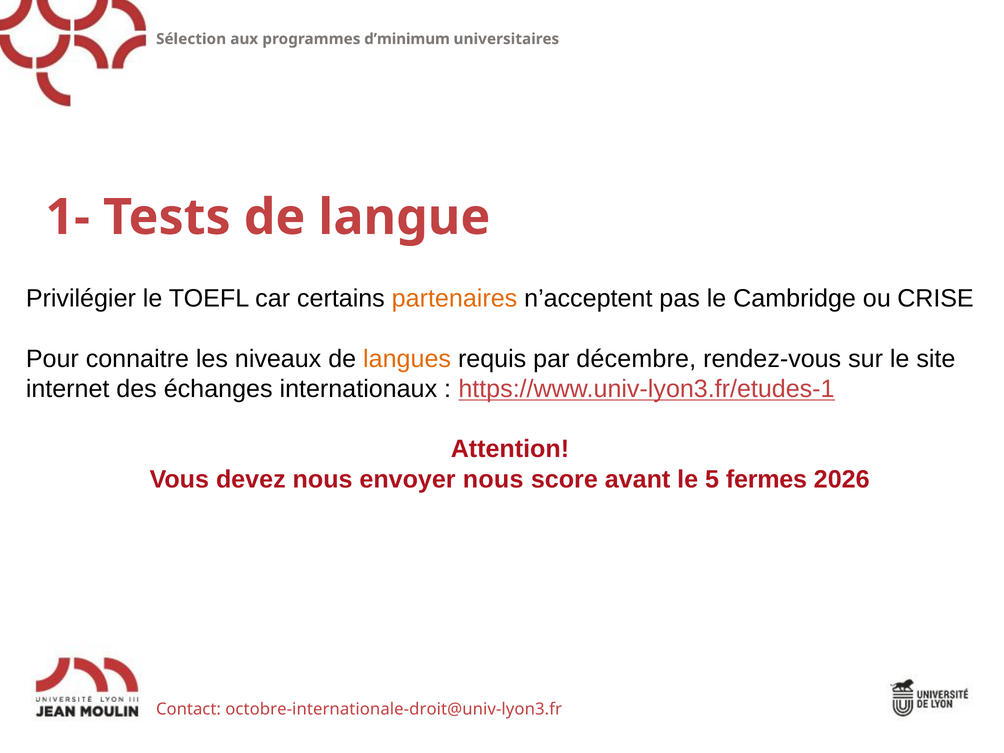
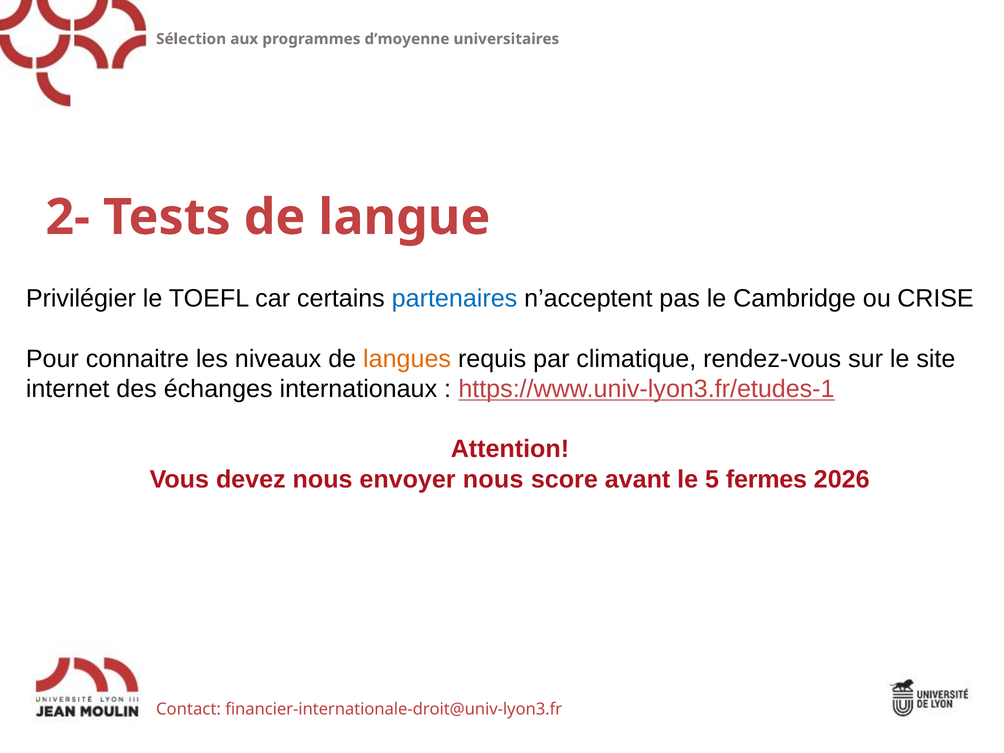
d’minimum: d’minimum -> d’moyenne (407, 39)
1-: 1- -> 2- (68, 217)
partenaires colour: orange -> blue (455, 299)
décembre: décembre -> climatique (636, 359)
octobre-internationale-droit@univ-lyon3.fr: octobre-internationale-droit@univ-lyon3.fr -> financier-internationale-droit@univ-lyon3.fr (394, 709)
